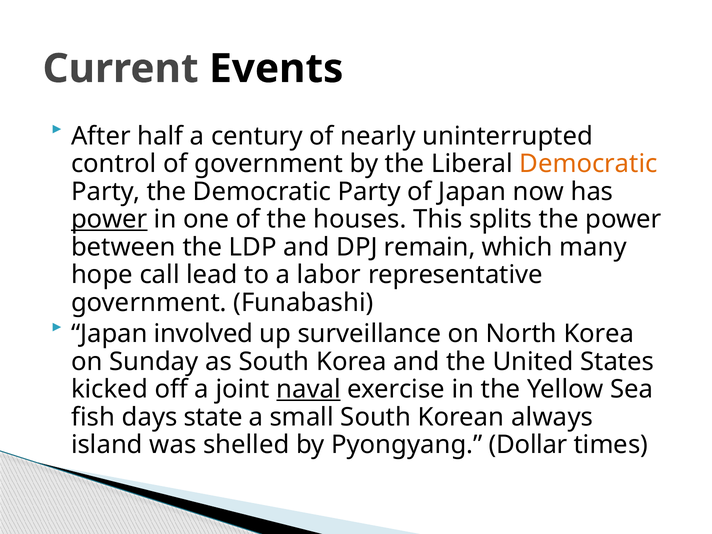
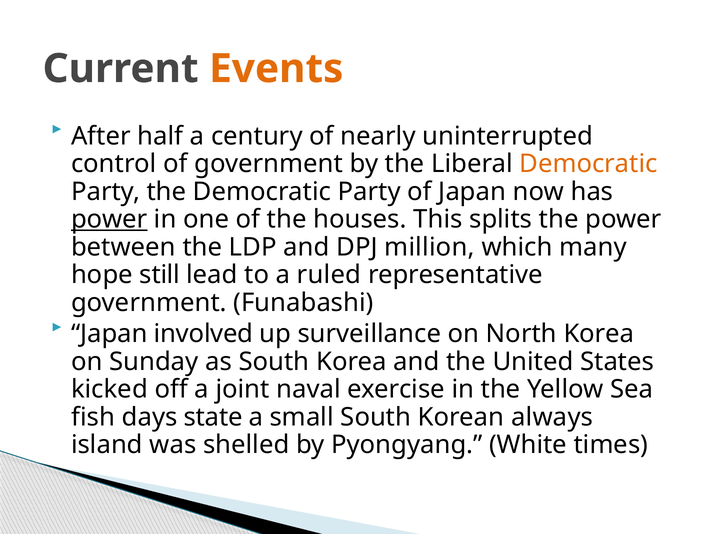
Events colour: black -> orange (276, 69)
remain: remain -> million (429, 247)
call: call -> still (160, 275)
labor: labor -> ruled (329, 275)
naval underline: present -> none (308, 389)
Dollar: Dollar -> White (528, 445)
